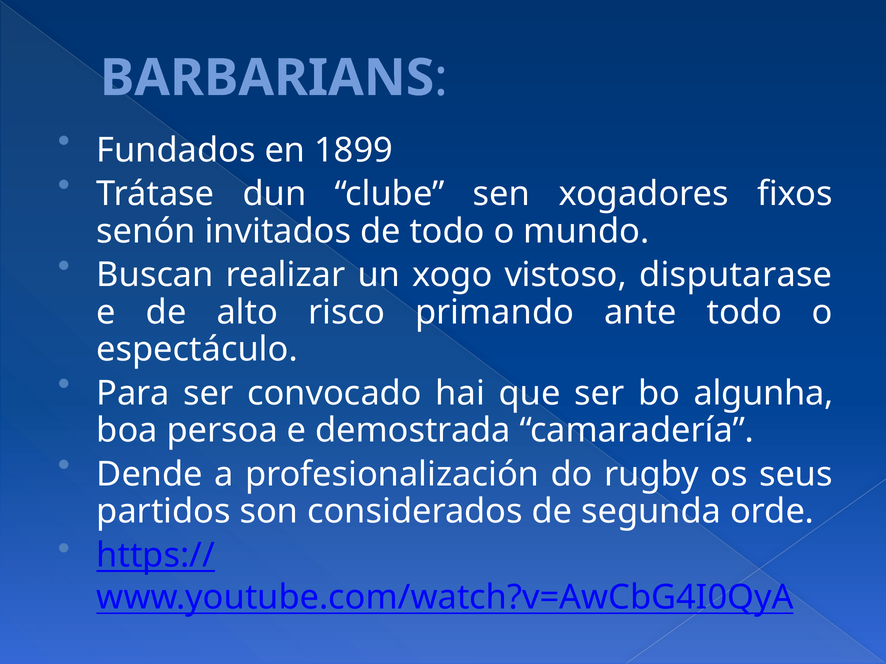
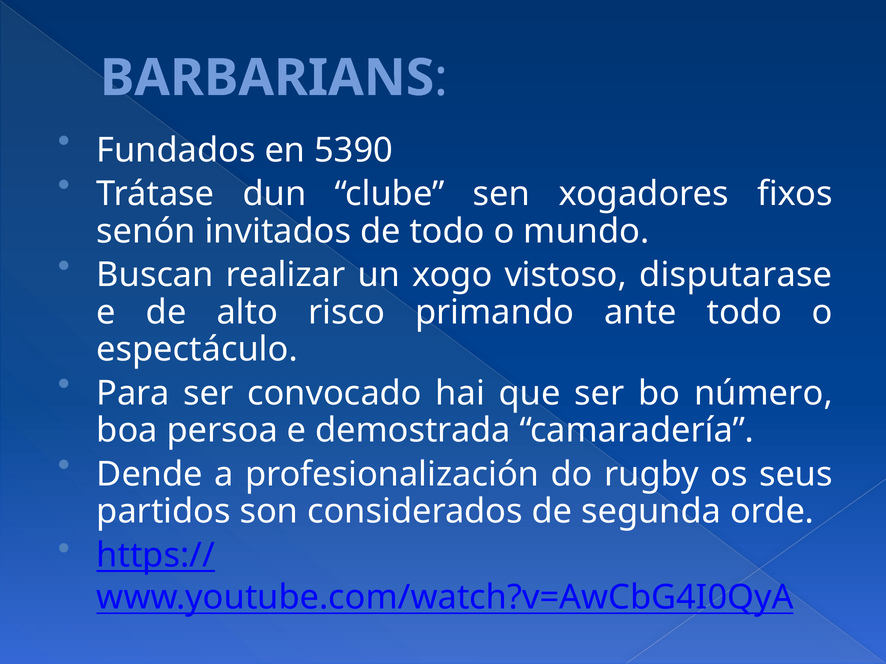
1899: 1899 -> 5390 (354, 150)
algunha: algunha -> número (763, 394)
